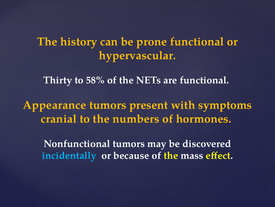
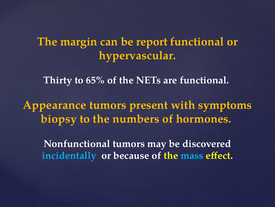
history: history -> margin (79, 42)
prone: prone -> report (152, 42)
58%: 58% -> 65% (95, 80)
cranial: cranial -> biopsy (59, 119)
mass colour: white -> light blue (192, 155)
